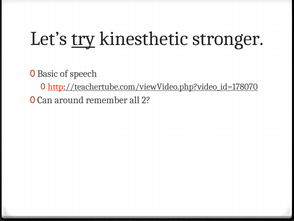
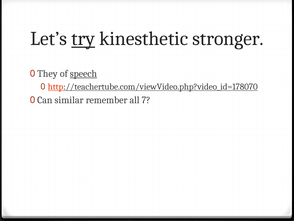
Basic: Basic -> They (47, 74)
speech underline: none -> present (83, 74)
around: around -> similar (69, 100)
2: 2 -> 7 (146, 100)
